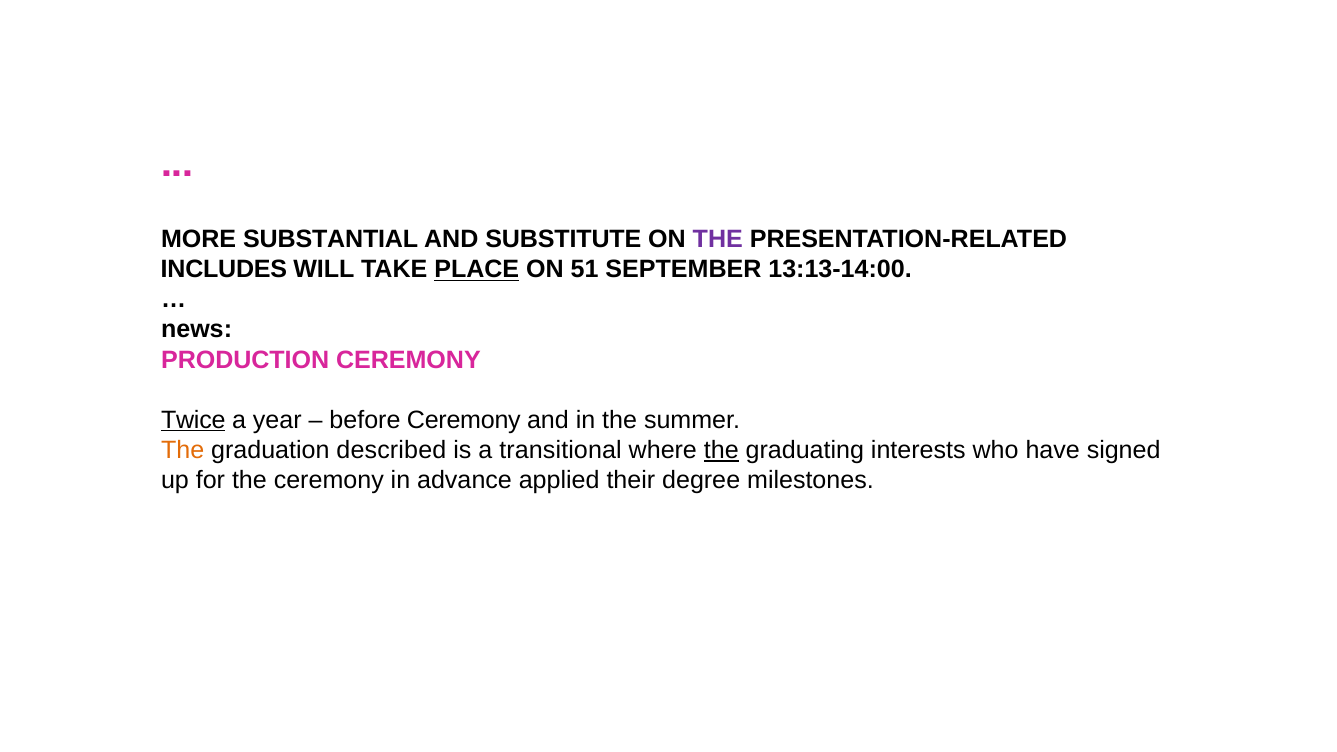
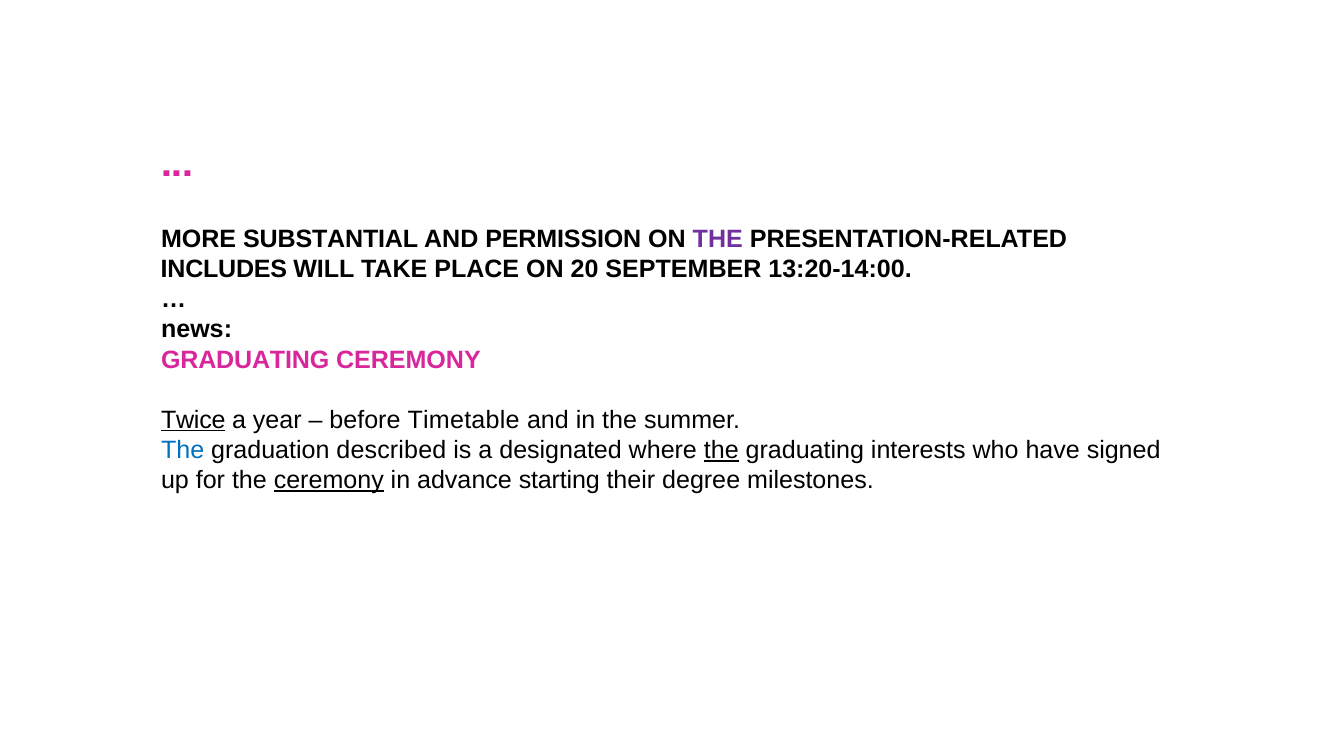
SUBSTITUTE: SUBSTITUTE -> PERMISSION (563, 239)
PLACE underline: present -> none (477, 270)
51: 51 -> 20 (585, 270)
13:13-14:00: 13:13-14:00 -> 13:20-14:00 (840, 270)
PRODUCTION: PRODUCTION -> GRADUATING (245, 360)
before Ceremony: Ceremony -> Timetable (464, 420)
The colour: orange -> blue (183, 450)
transitional: transitional -> designated (561, 450)
ceremony underline: none -> present (329, 480)
applied: applied -> starting (559, 480)
